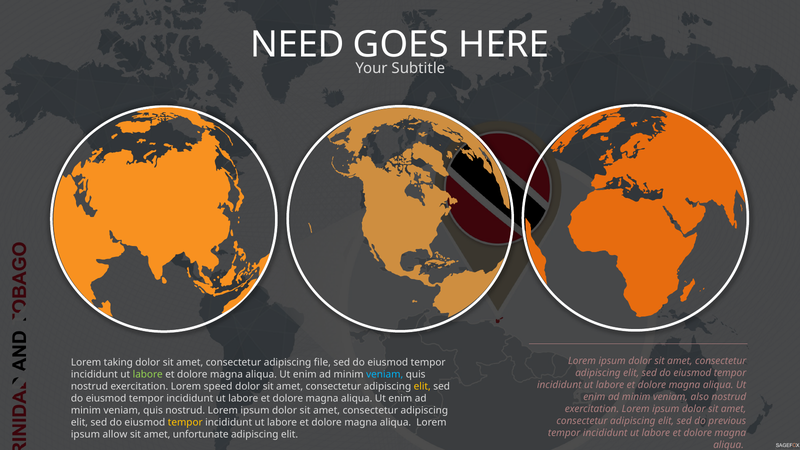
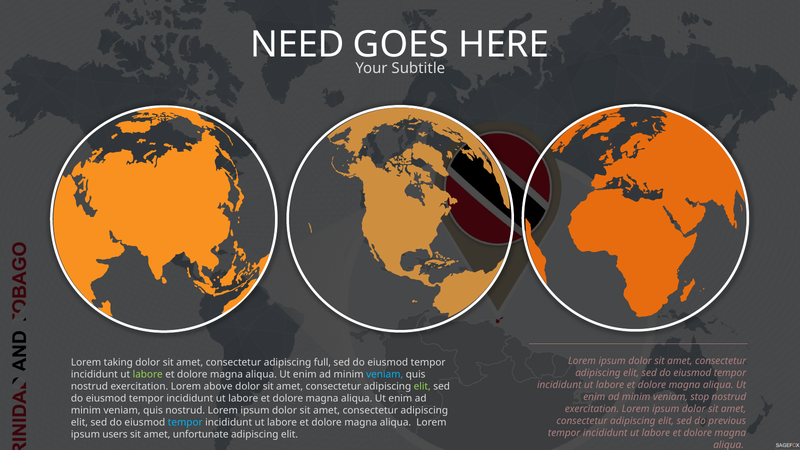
file: file -> full (322, 363)
speed: speed -> above (218, 387)
elit colour: yellow -> light green (422, 387)
also: also -> stop (700, 397)
tempor colour: yellow -> light blue (185, 423)
allow: allow -> users (115, 435)
